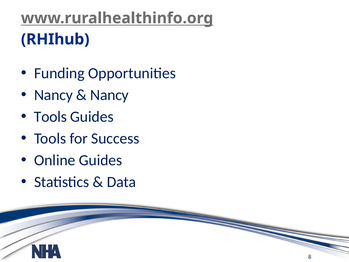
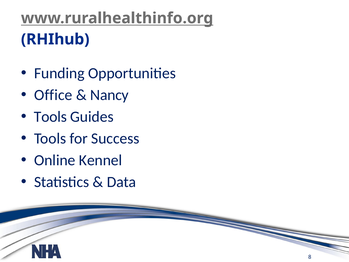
Nancy: Nancy -> Office (53, 95)
Online Guides: Guides -> Kennel (101, 160)
